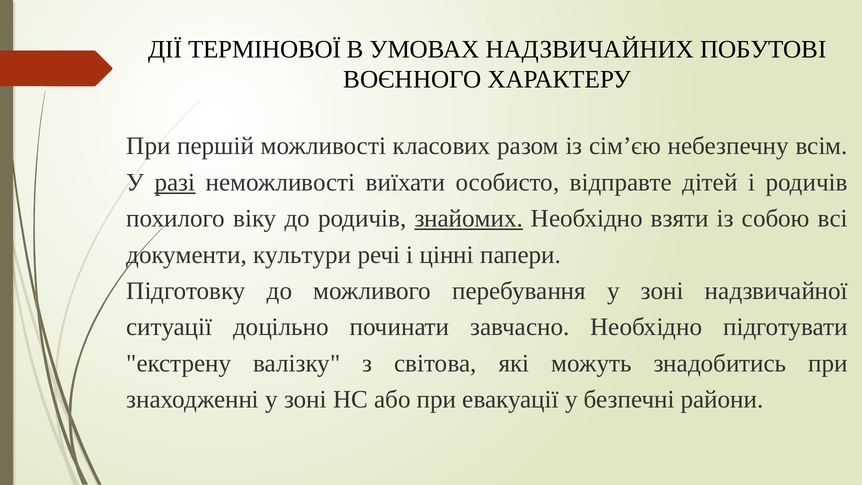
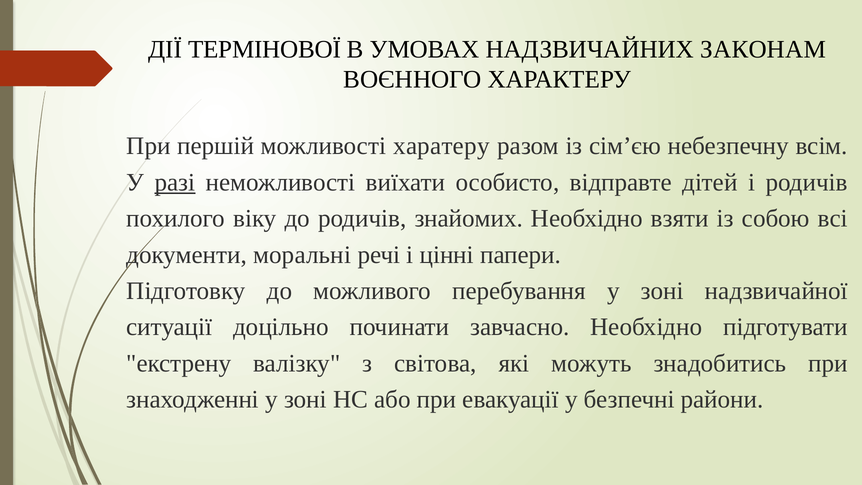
ПОБУТОВІ: ПОБУТОВІ -> ЗАКОНАМ (763, 49)
класових: класових -> харатеру (442, 146)
знайомих underline: present -> none (469, 218)
культури: культури -> моральні (302, 255)
